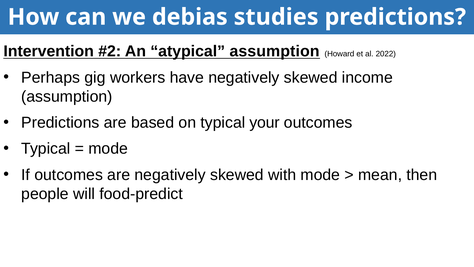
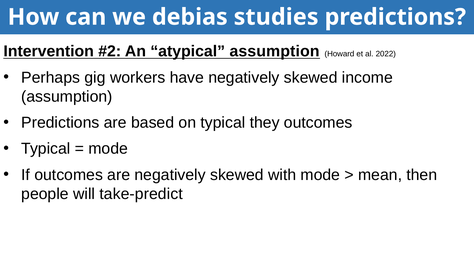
your: your -> they (265, 122)
food-predict: food-predict -> take-predict (141, 194)
